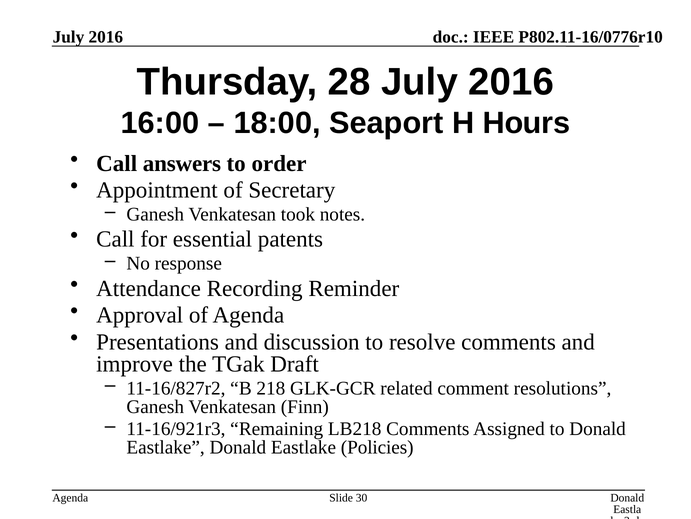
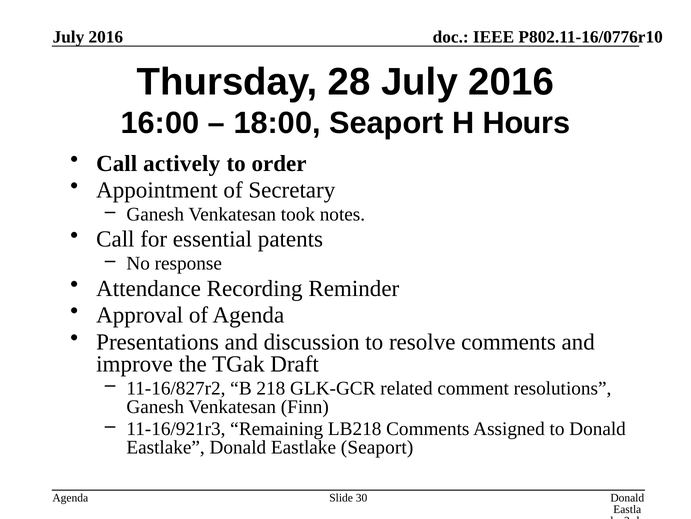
answers: answers -> actively (182, 163)
Eastlake Policies: Policies -> Seaport (377, 447)
